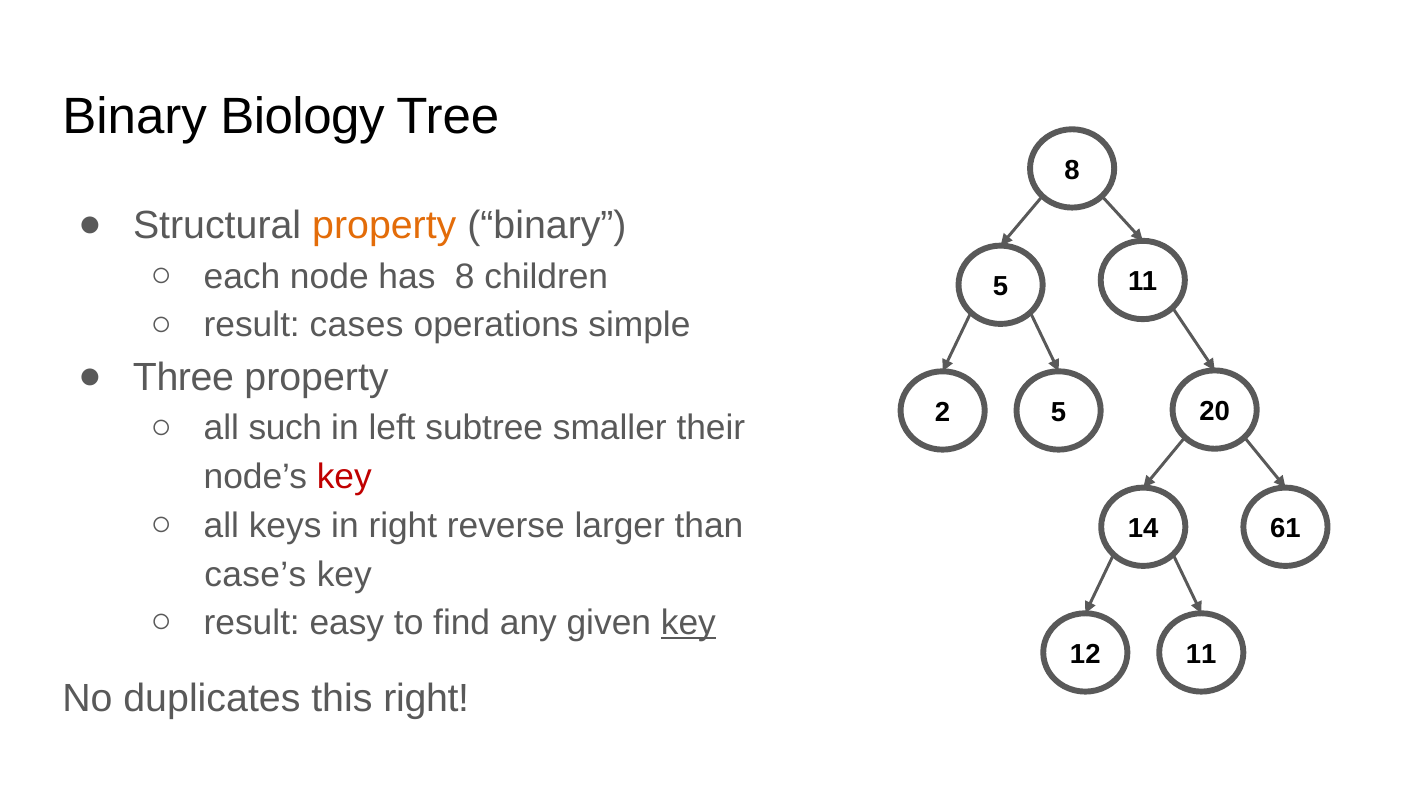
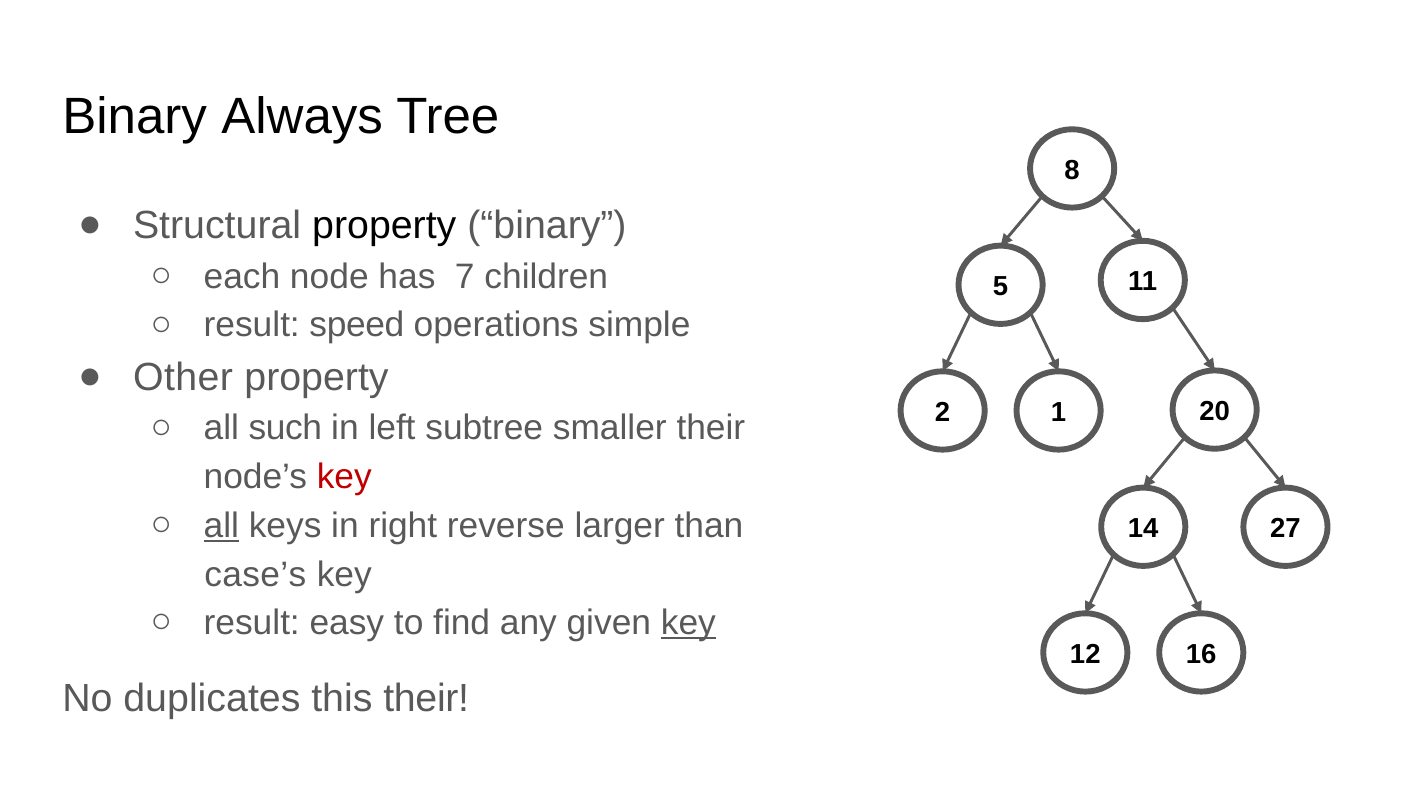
Biology: Biology -> Always (302, 117)
property colour: orange -> black (384, 226)
has 8: 8 -> 7 (465, 277)
cases: cases -> speed (357, 325)
Three: Three -> Other (183, 378)
2 5: 5 -> 1 (1059, 413)
all underline: none -> present (221, 526)
61: 61 -> 27 (1285, 529)
12 11: 11 -> 16 (1201, 655)
this right: right -> their (426, 699)
